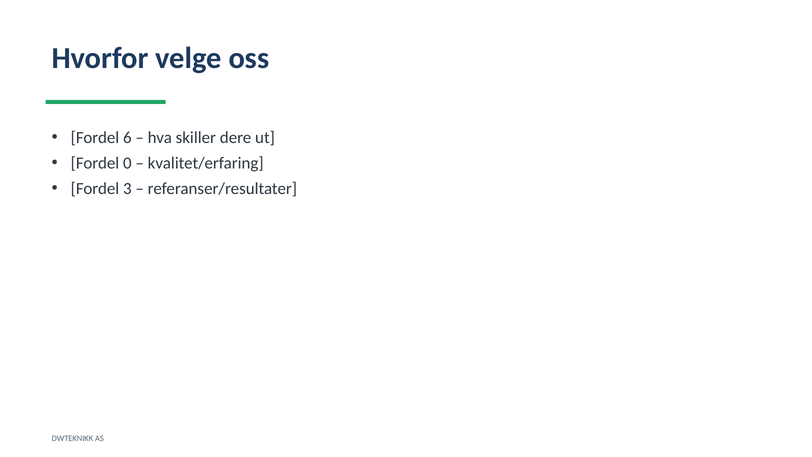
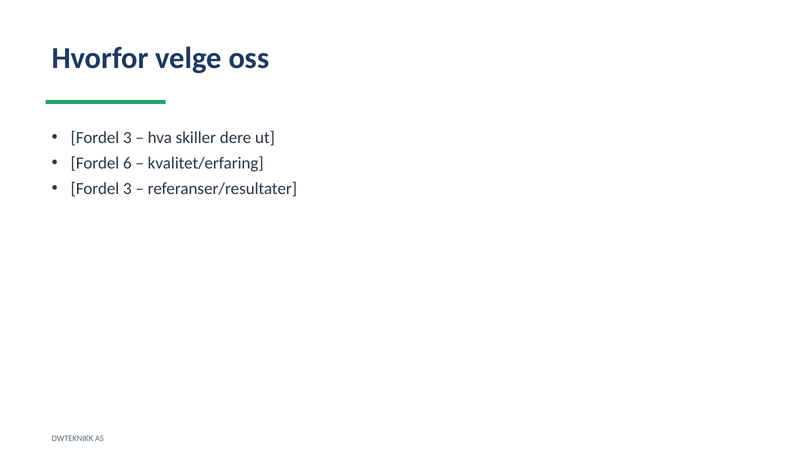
6: 6 -> 3 (127, 138)
0: 0 -> 6 (127, 163)
